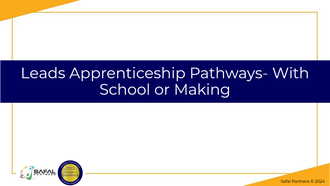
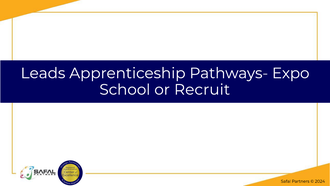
With: With -> Expo (291, 73)
Making: Making -> Recruit (202, 89)
